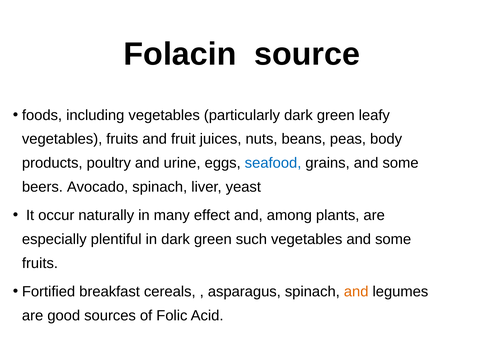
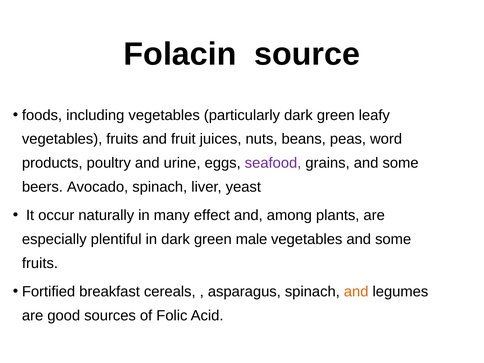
body: body -> word (386, 139)
seafood colour: blue -> purple (273, 163)
such: such -> male (251, 239)
